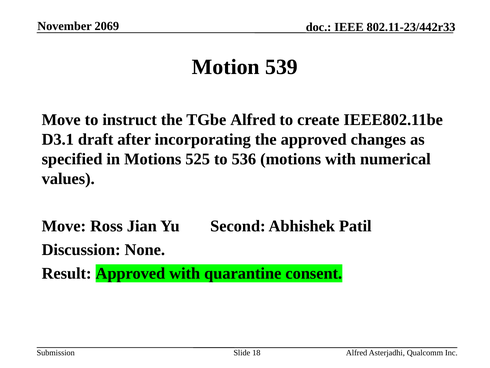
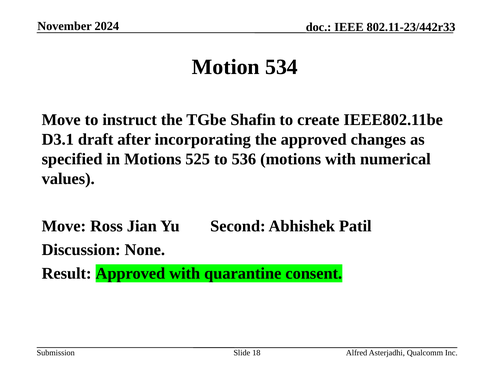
2069: 2069 -> 2024 (107, 26)
539: 539 -> 534 (281, 67)
TGbe Alfred: Alfred -> Shafin (253, 120)
